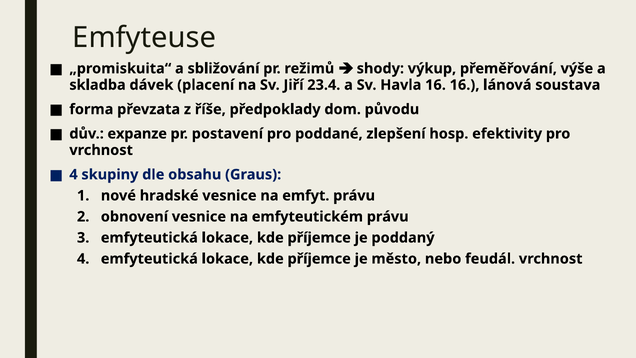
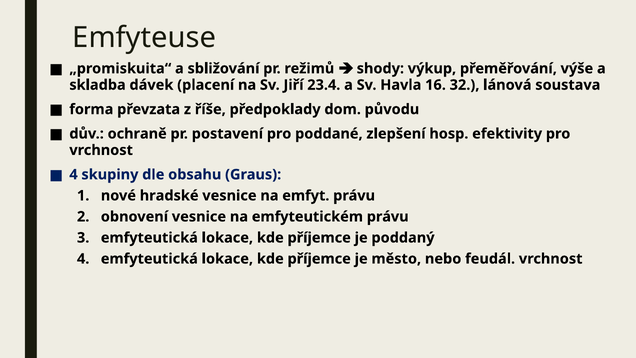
16 16: 16 -> 32 (465, 85)
expanze: expanze -> ochraně (137, 134)
